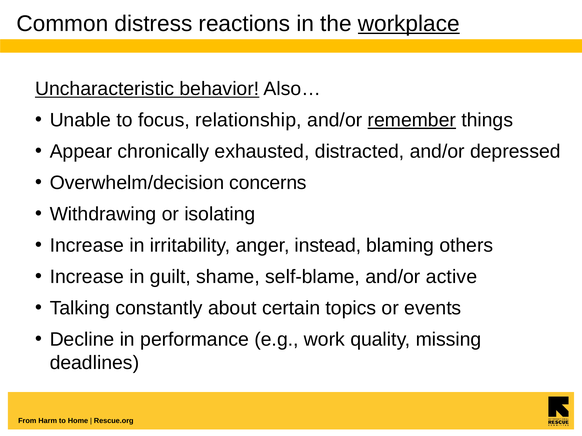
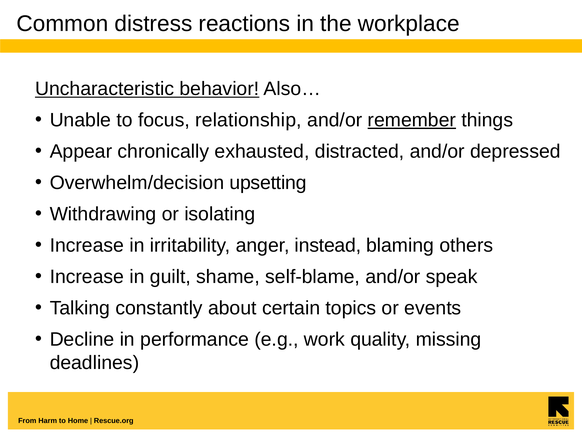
workplace underline: present -> none (409, 24)
concerns: concerns -> upsetting (268, 183)
active: active -> speak (452, 277)
